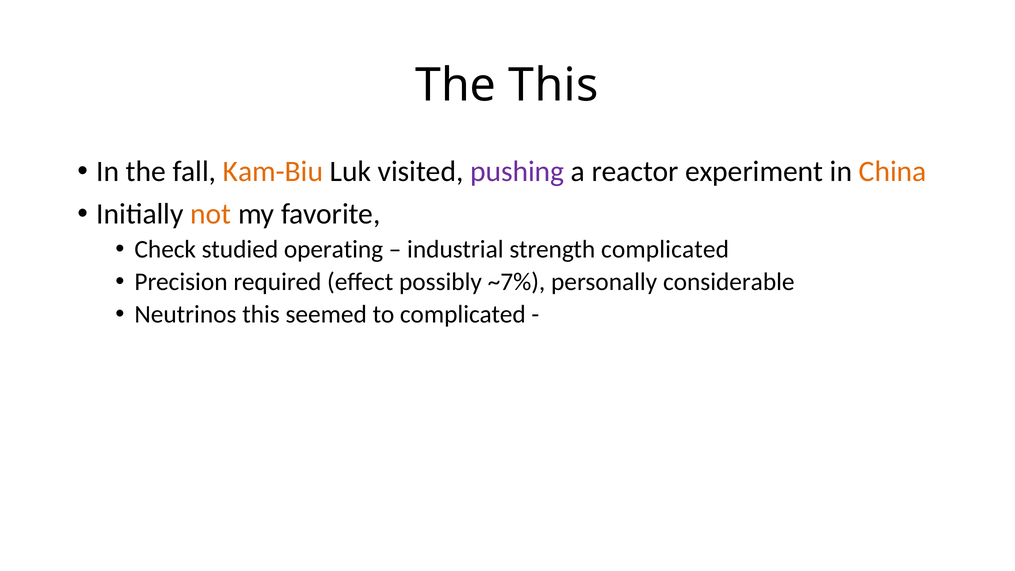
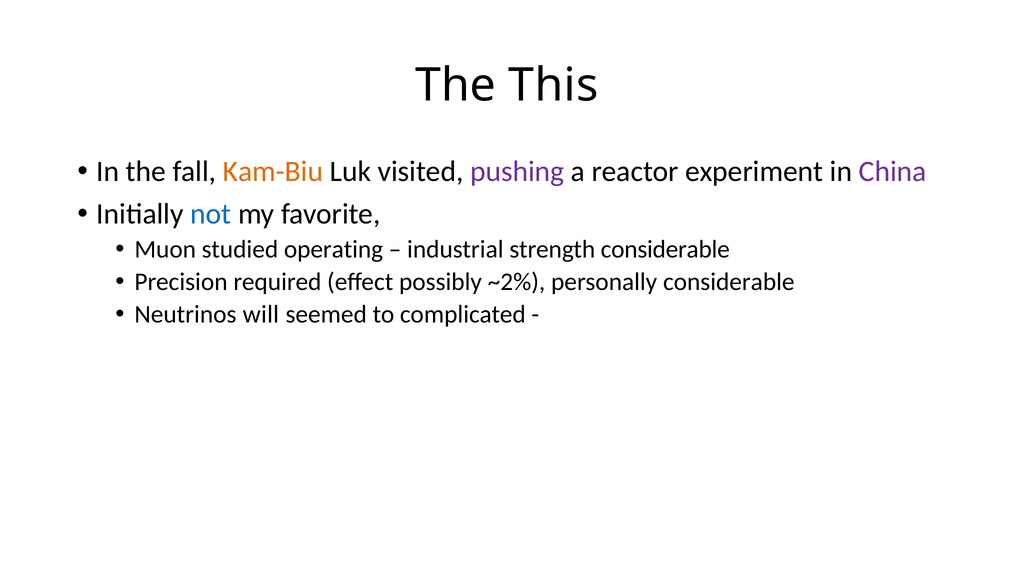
China colour: orange -> purple (893, 172)
not colour: orange -> blue (211, 214)
Check: Check -> Muon (165, 249)
strength complicated: complicated -> considerable (665, 249)
~7%: ~7% -> ~2% (516, 282)
Neutrinos this: this -> will (261, 314)
